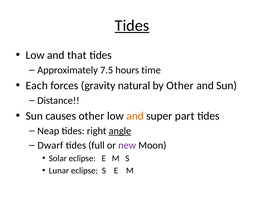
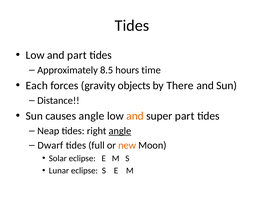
Tides underline: present -> none (132, 26)
and that: that -> part (77, 55)
7.5: 7.5 -> 8.5 (107, 70)
natural: natural -> objects (134, 86)
by Other: Other -> There (180, 86)
causes other: other -> angle (92, 116)
new colour: purple -> orange (127, 145)
